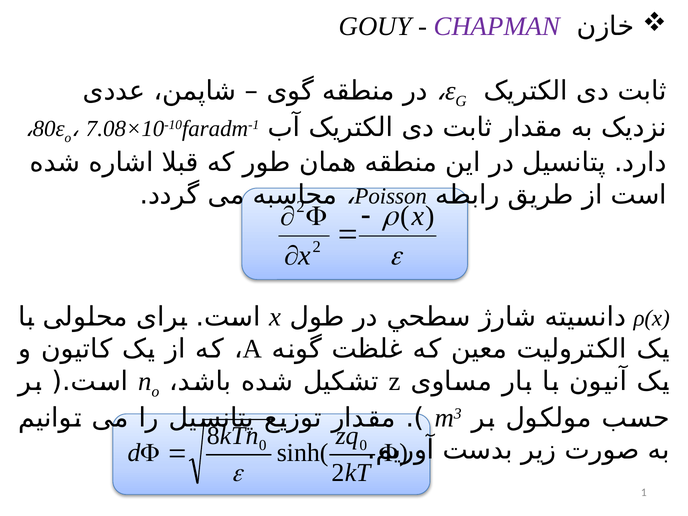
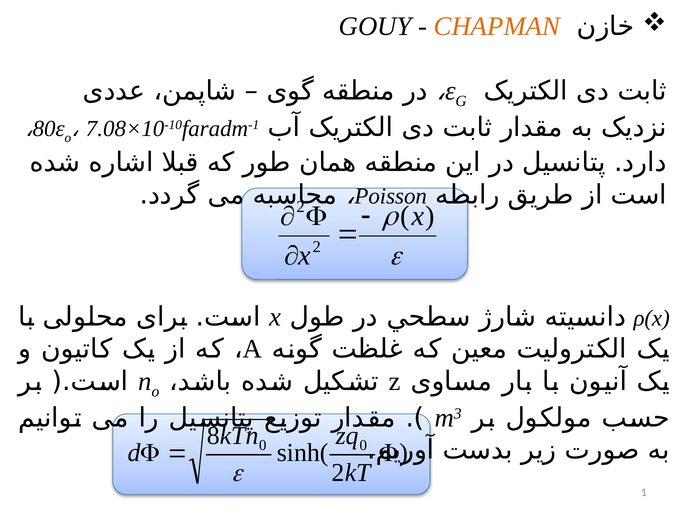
CHAPMAN colour: purple -> orange (497, 27)
